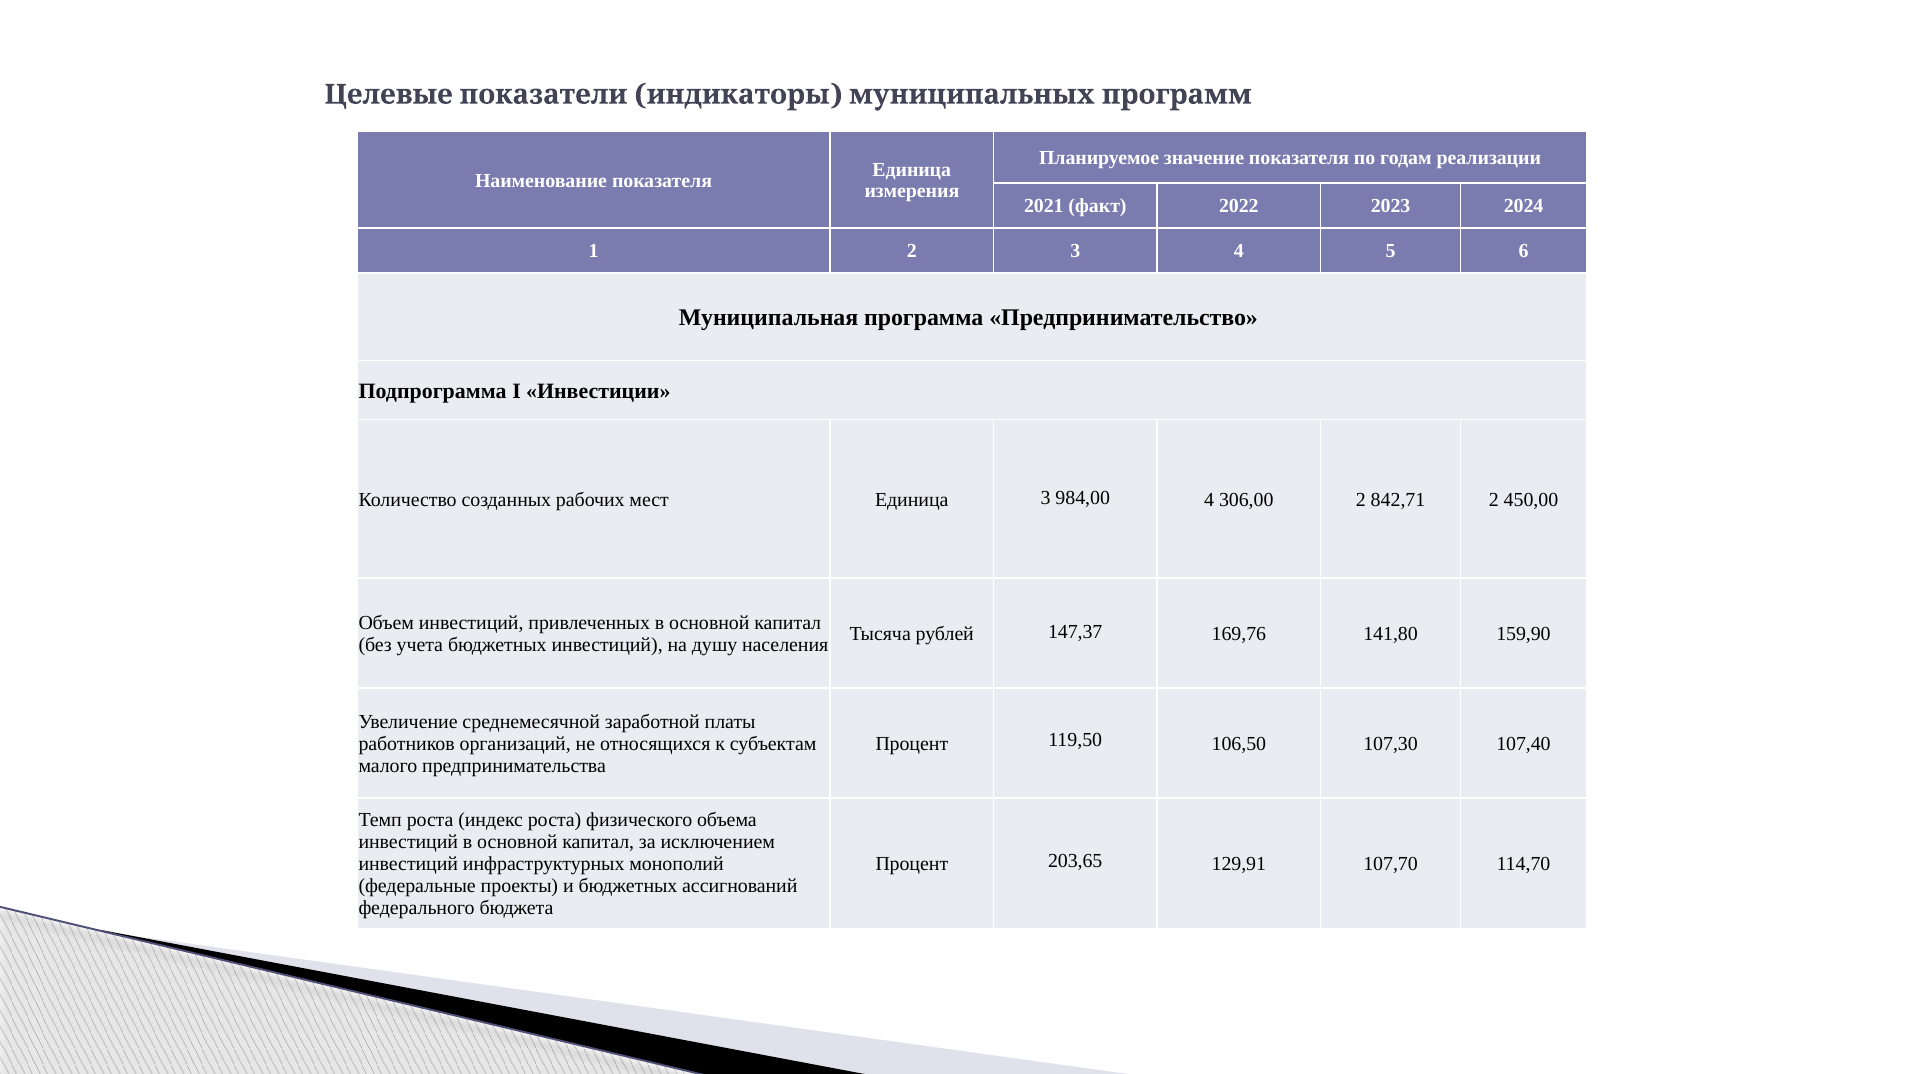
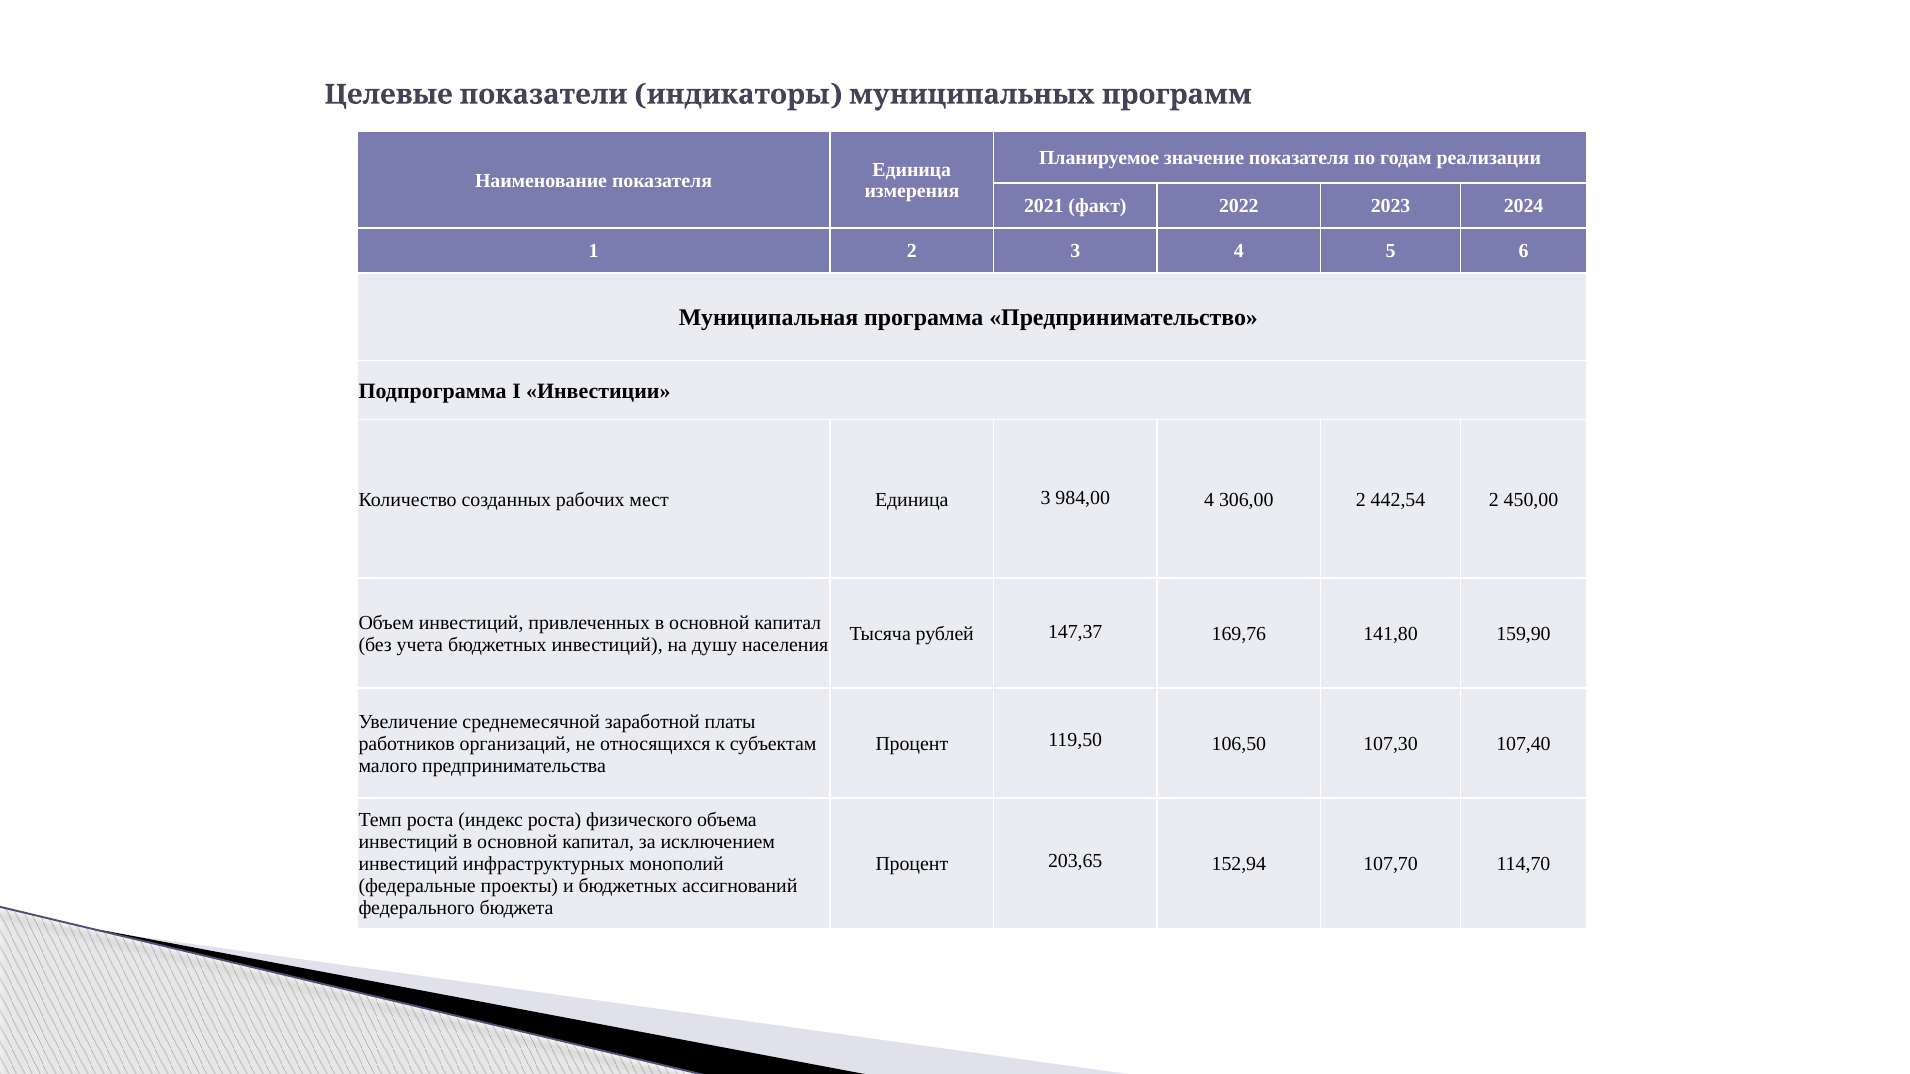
842,71: 842,71 -> 442,54 (1398, 500)
129,91: 129,91 -> 152,94 (1239, 865)
